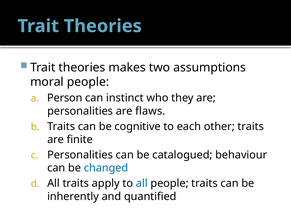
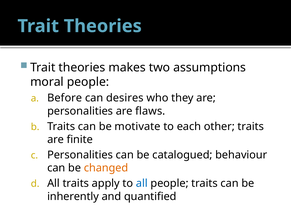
Person: Person -> Before (65, 98)
instinct: instinct -> desires (125, 98)
cognitive: cognitive -> motivate (138, 127)
changed colour: blue -> orange (106, 168)
